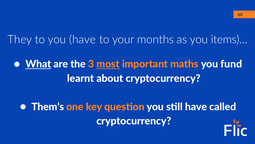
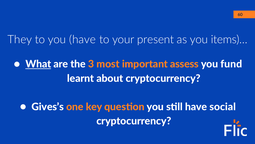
months: months -> present (156, 39)
most underline: present -> none (108, 64)
maths: maths -> assess (184, 64)
Them’s: Them’s -> Gives’s (48, 106)
called: called -> social (223, 106)
